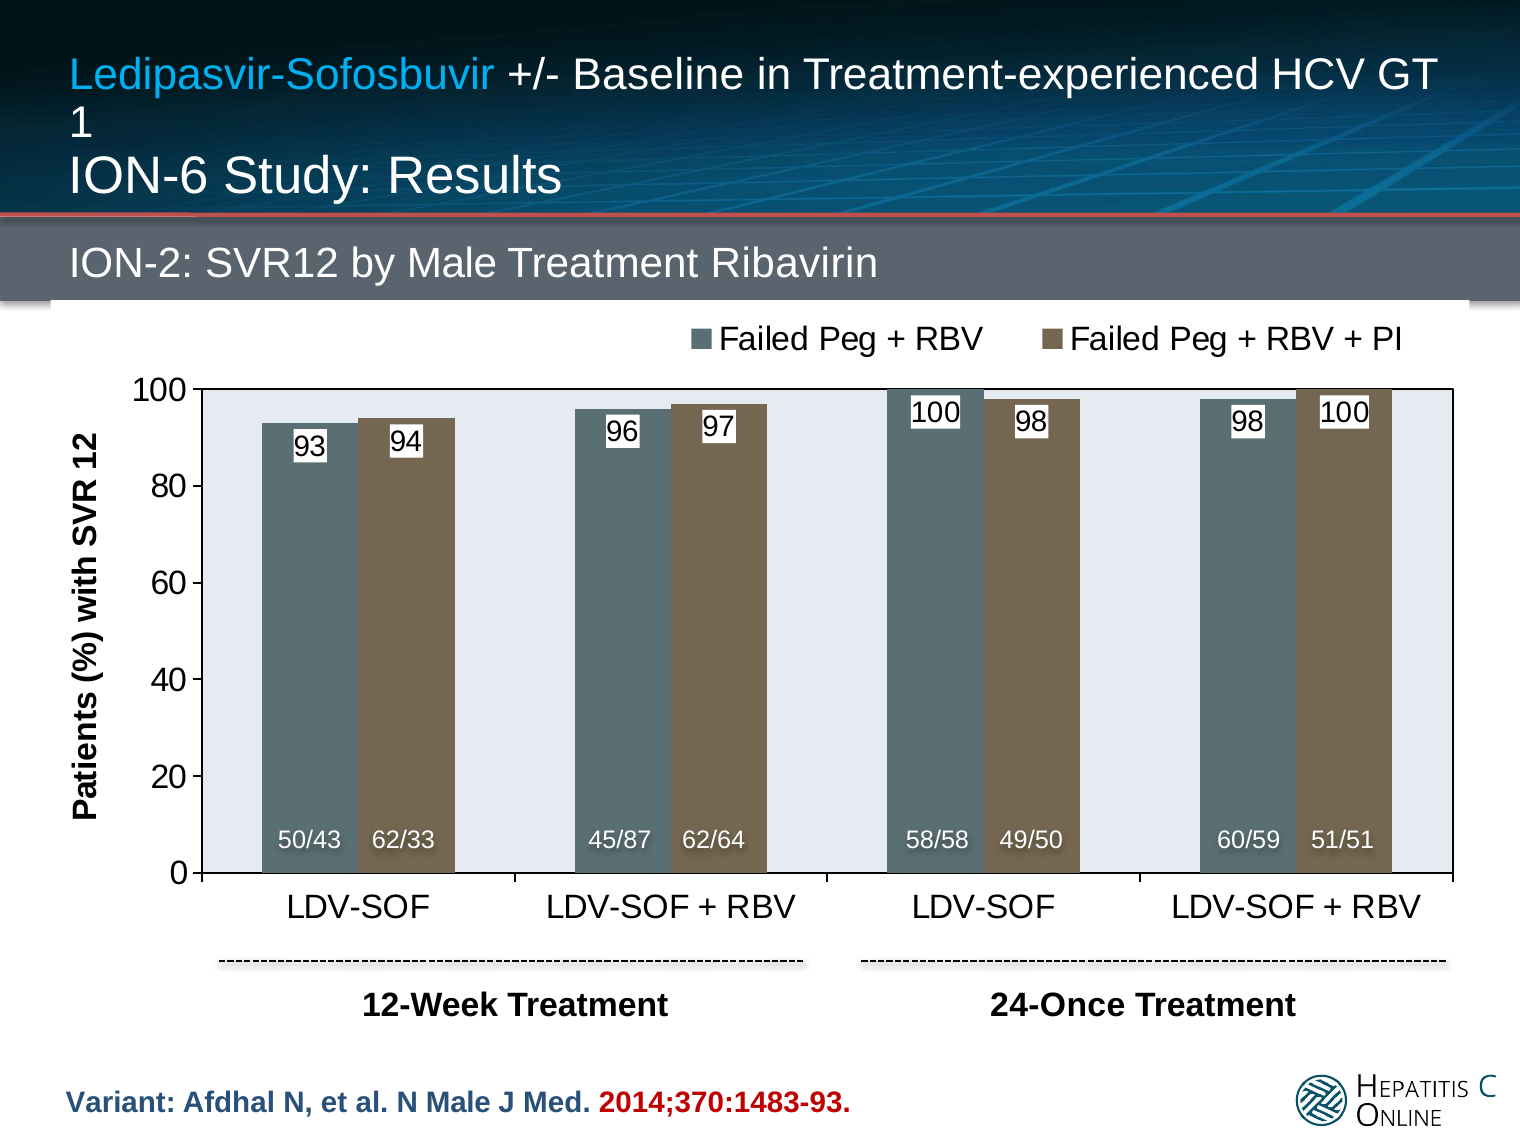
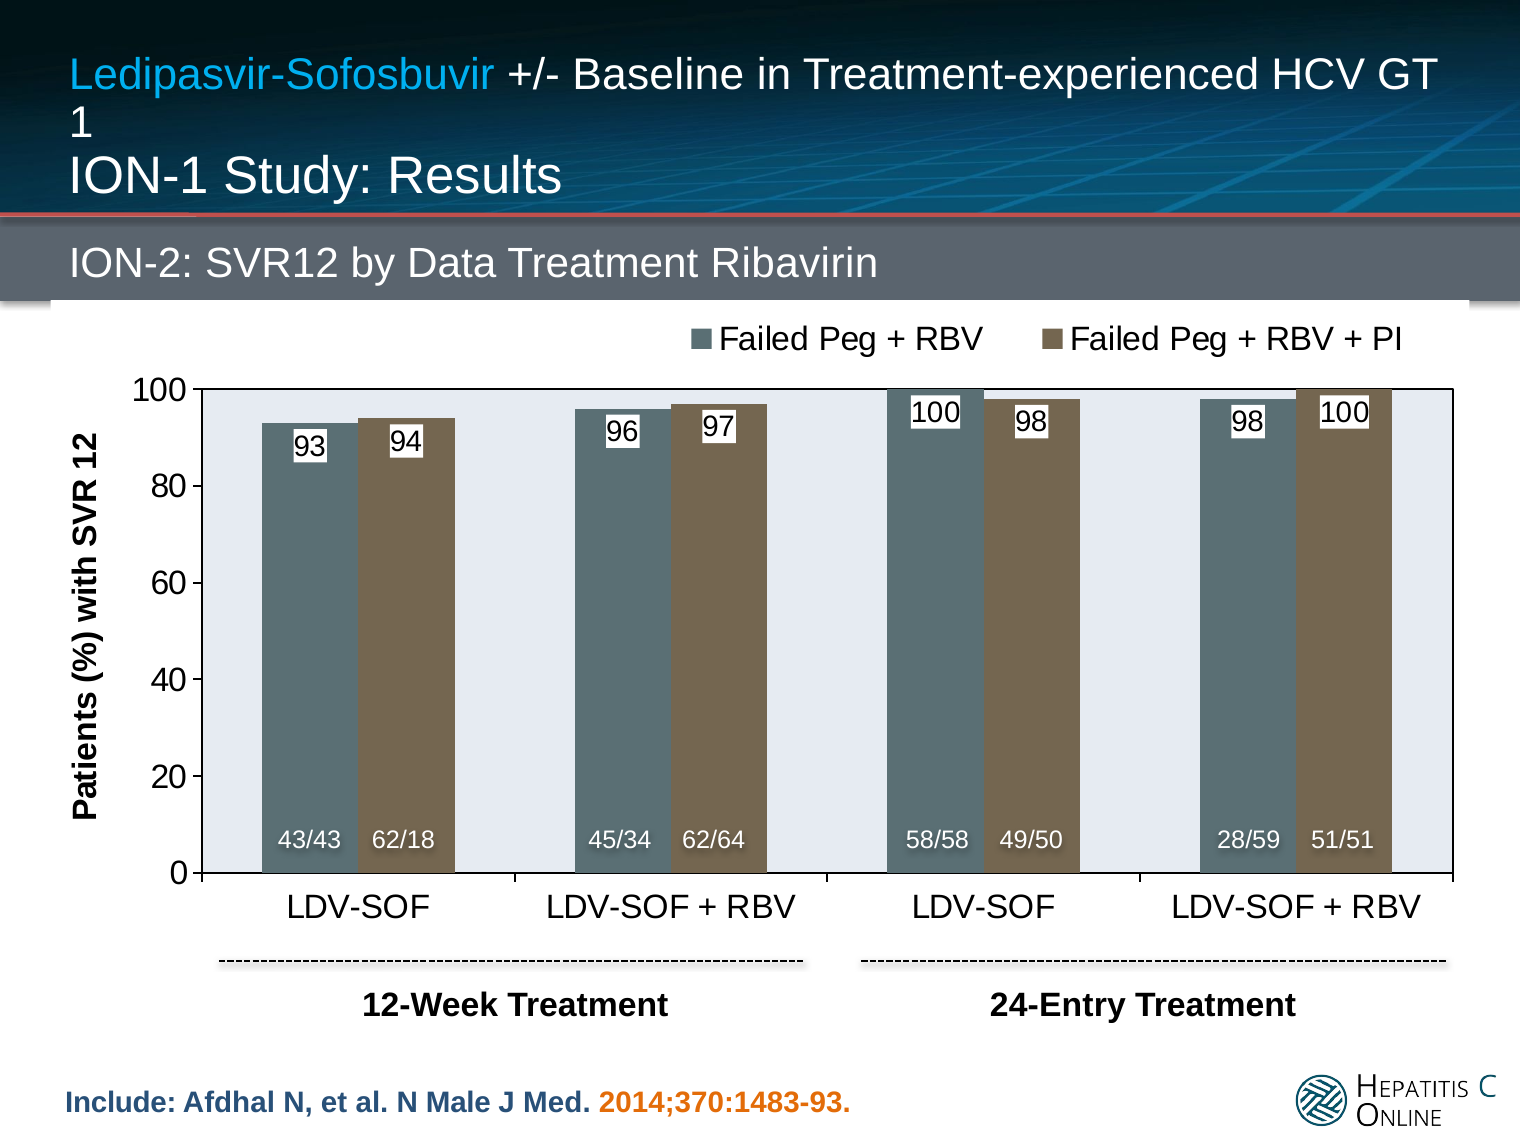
ION-6: ION-6 -> ION-1 (139, 177)
by Male: Male -> Data (452, 263)
50/43: 50/43 -> 43/43 (310, 840)
62/33: 62/33 -> 62/18 (403, 840)
45/87: 45/87 -> 45/34 (620, 840)
60/59: 60/59 -> 28/59 (1249, 840)
24-Once: 24-Once -> 24-Entry (1058, 1005)
Variant: Variant -> Include (121, 1103)
2014;370:1483-93 colour: red -> orange (725, 1103)
